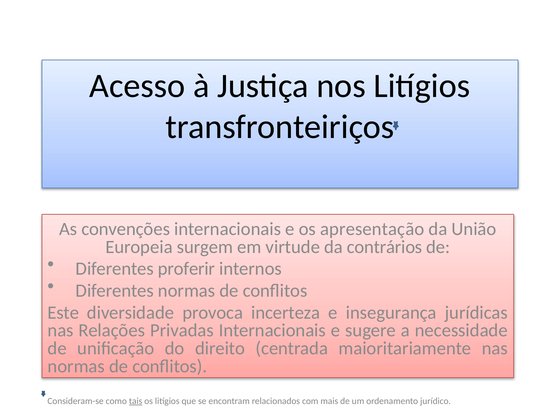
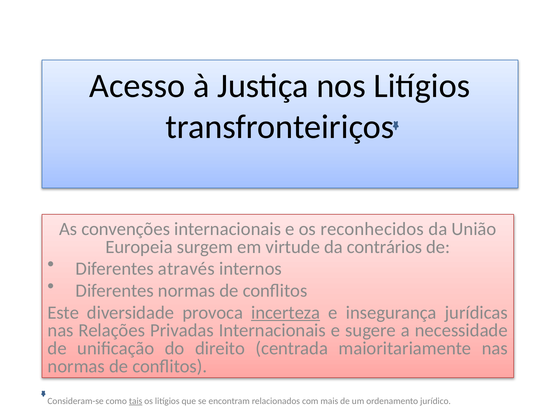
apresentação: apresentação -> reconhecidos (372, 229)
proferir: proferir -> através (186, 269)
incerteza underline: none -> present (286, 313)
